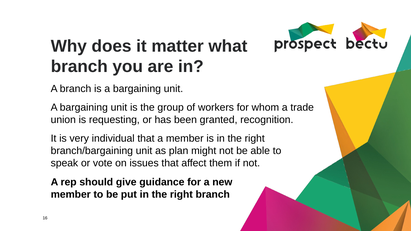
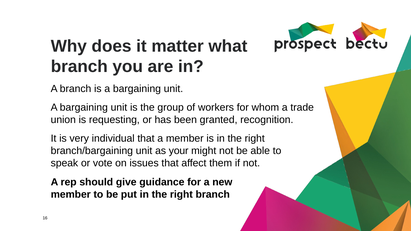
plan: plan -> your (179, 151)
